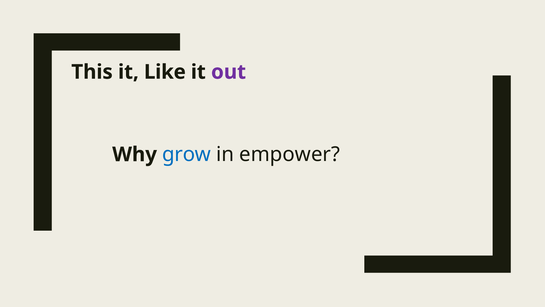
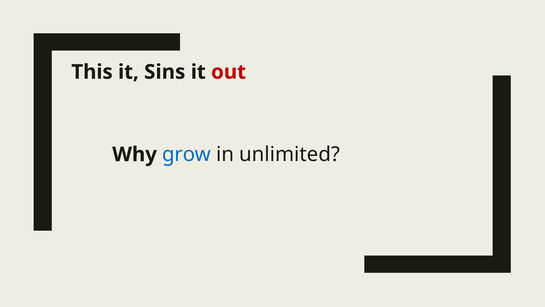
Like: Like -> Sins (165, 72)
out colour: purple -> red (229, 72)
empower: empower -> unlimited (290, 154)
